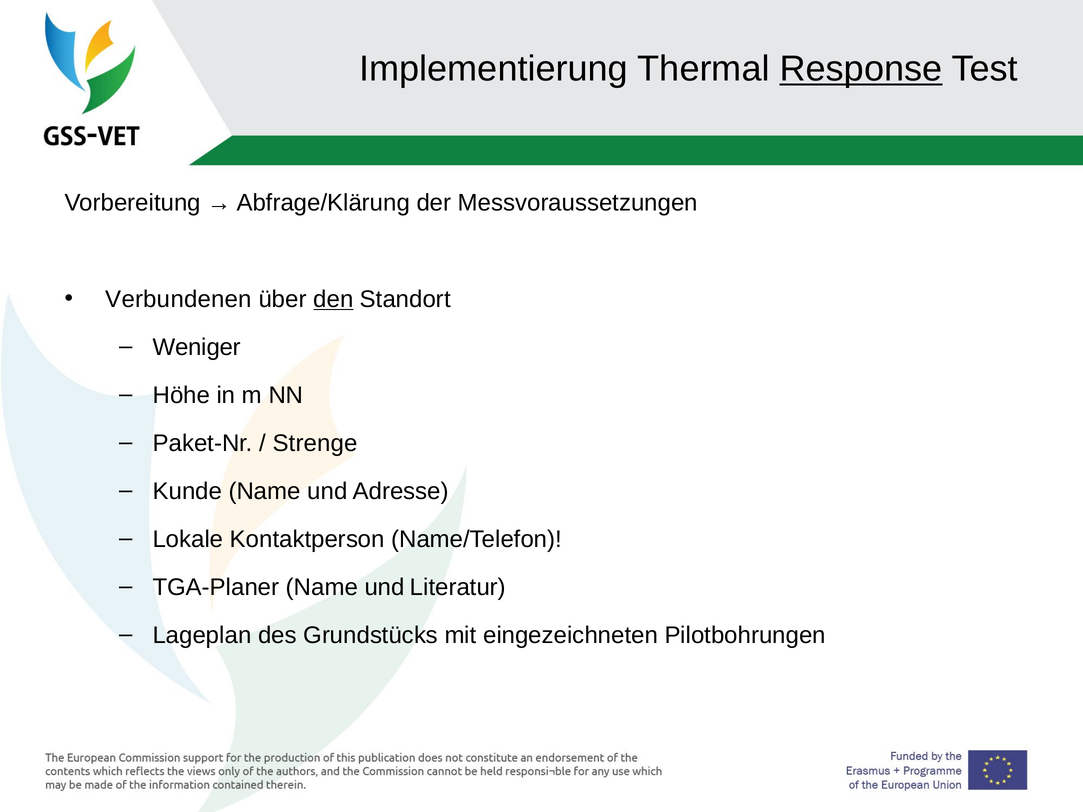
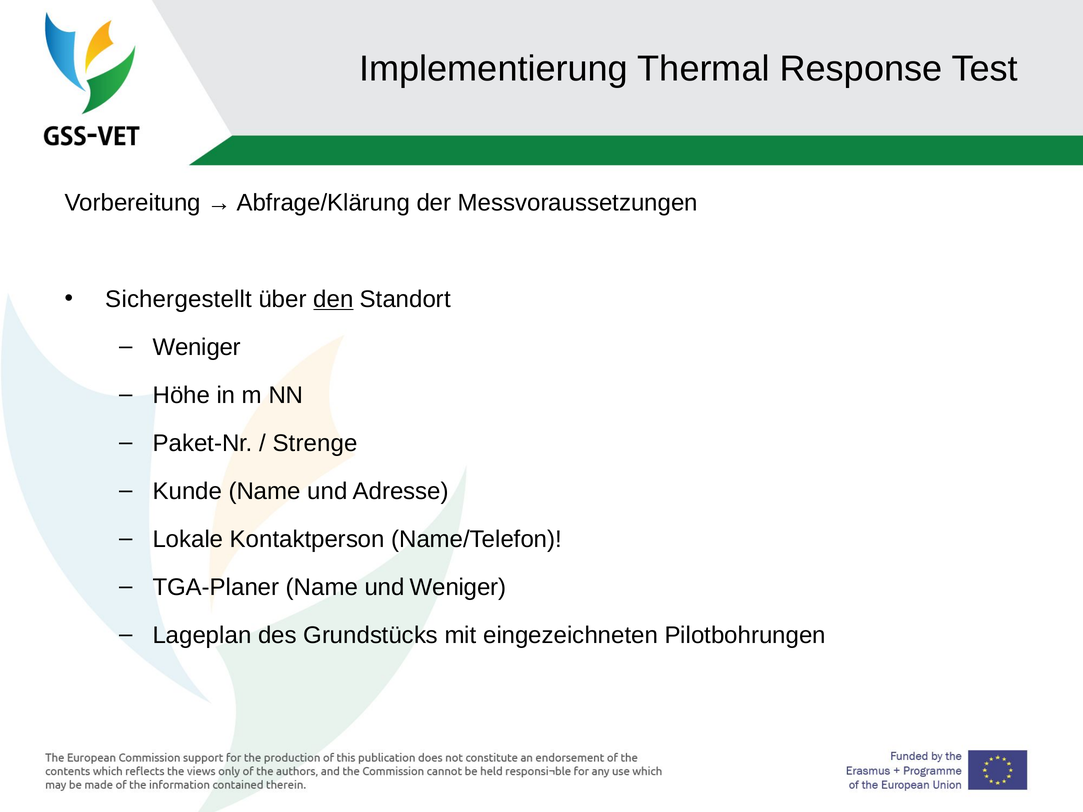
Response underline: present -> none (861, 69)
Verbundenen: Verbundenen -> Sichergestellt (179, 299)
und Literatur: Literatur -> Weniger (458, 588)
